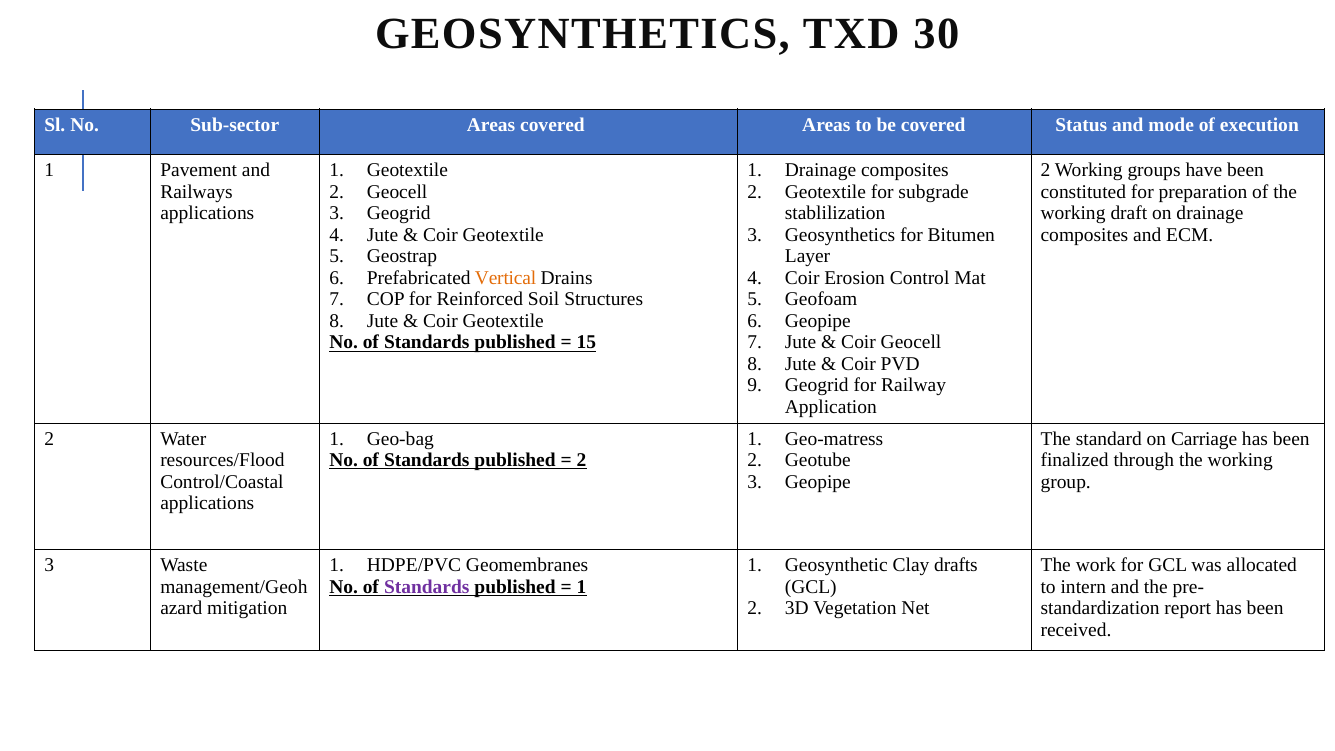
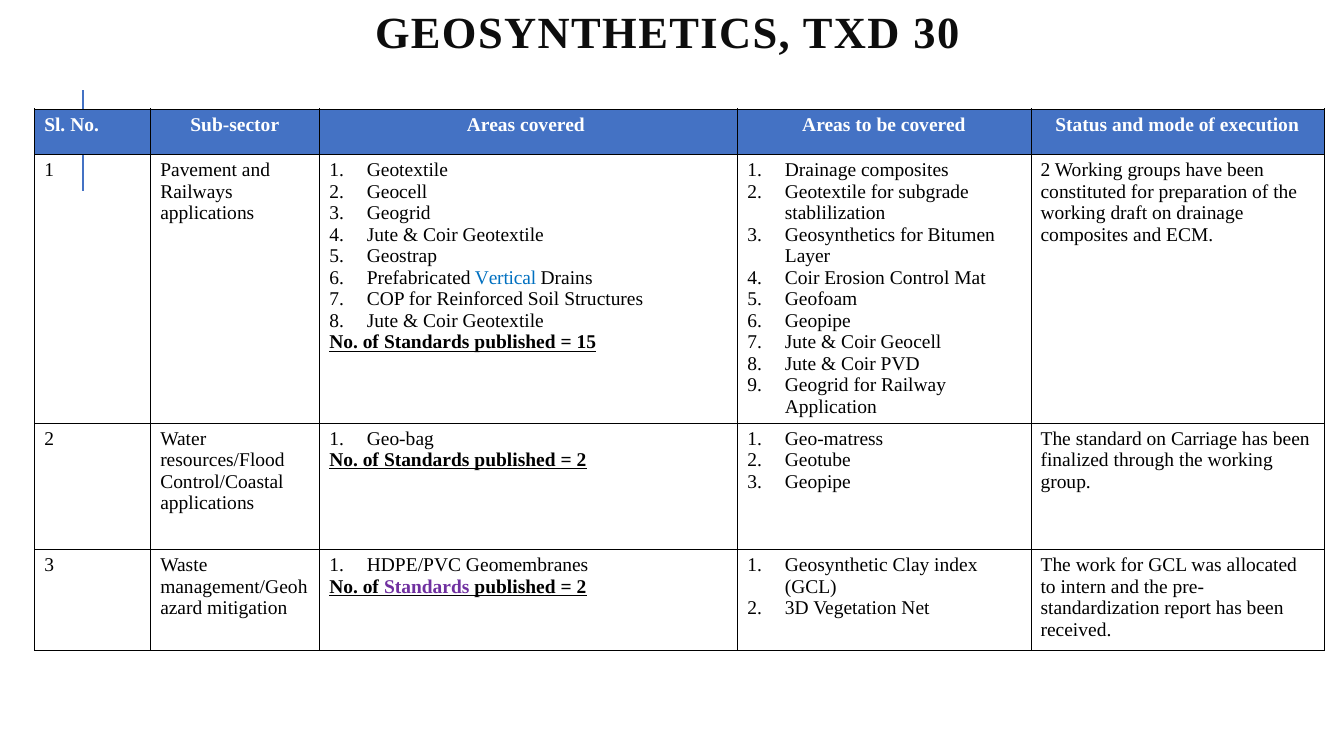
Vertical colour: orange -> blue (506, 278)
drafts: drafts -> index (956, 565)
1: 1 -> 2 (581, 587)
